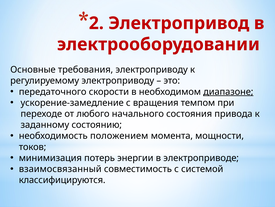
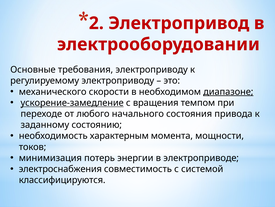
передаточного: передаточного -> механического (53, 91)
ускорение-замедление underline: none -> present (72, 102)
положением: положением -> характерным (119, 135)
взаимосвязанный: взаимосвязанный -> электроснабжения (60, 168)
